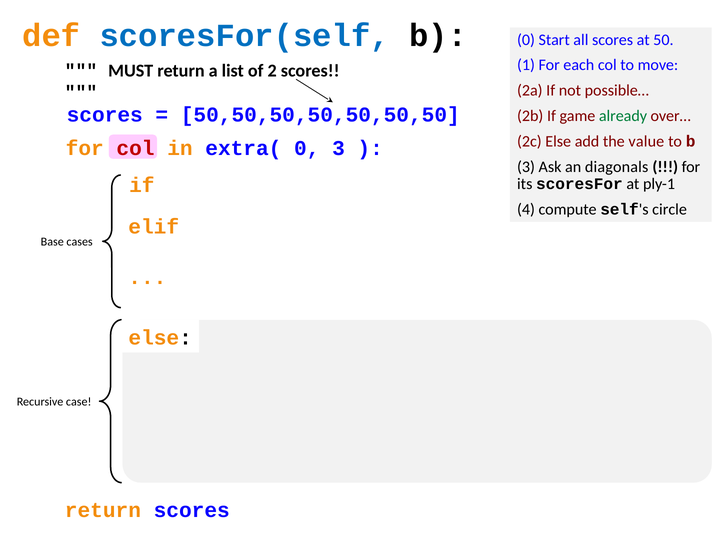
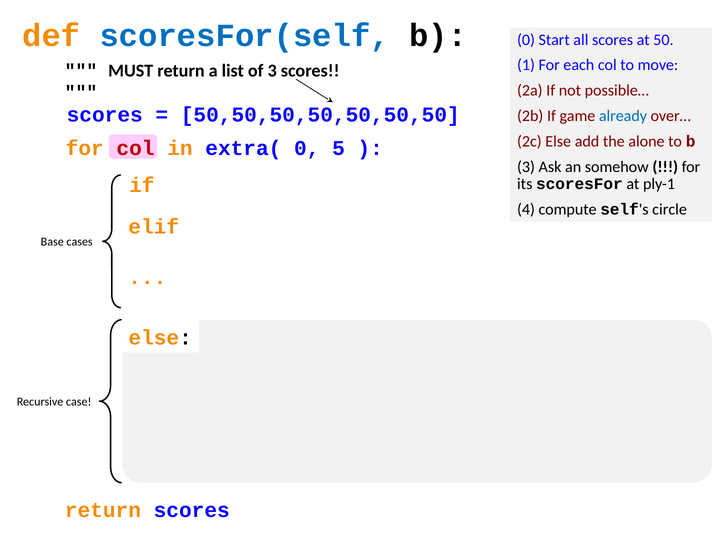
of 2: 2 -> 3 (272, 71)
already colour: green -> blue (623, 116)
value: value -> alone (646, 142)
0 3: 3 -> 5 (338, 149)
diagonals: diagonals -> somehow (617, 167)
